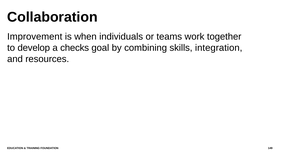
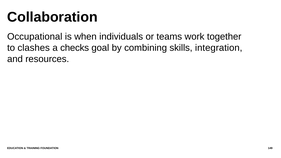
Improvement: Improvement -> Occupational (35, 37)
develop: develop -> clashes (34, 48)
